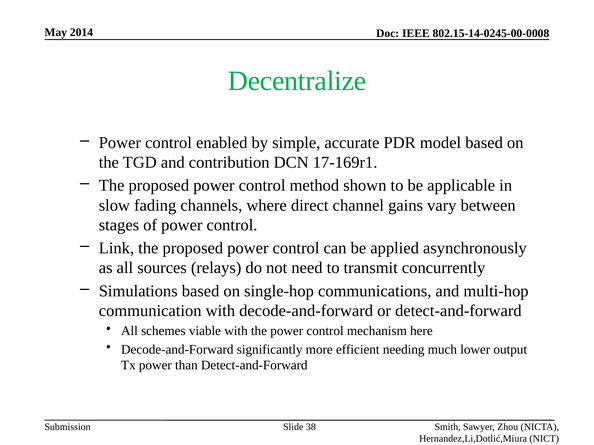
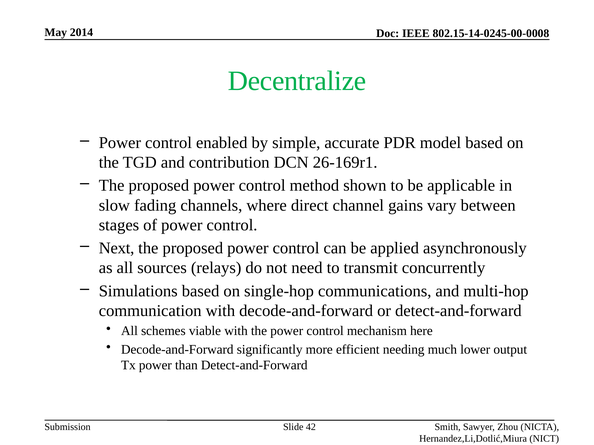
17-169r1: 17-169r1 -> 26-169r1 (345, 163)
Link: Link -> Next (117, 248)
38: 38 -> 42 (311, 427)
